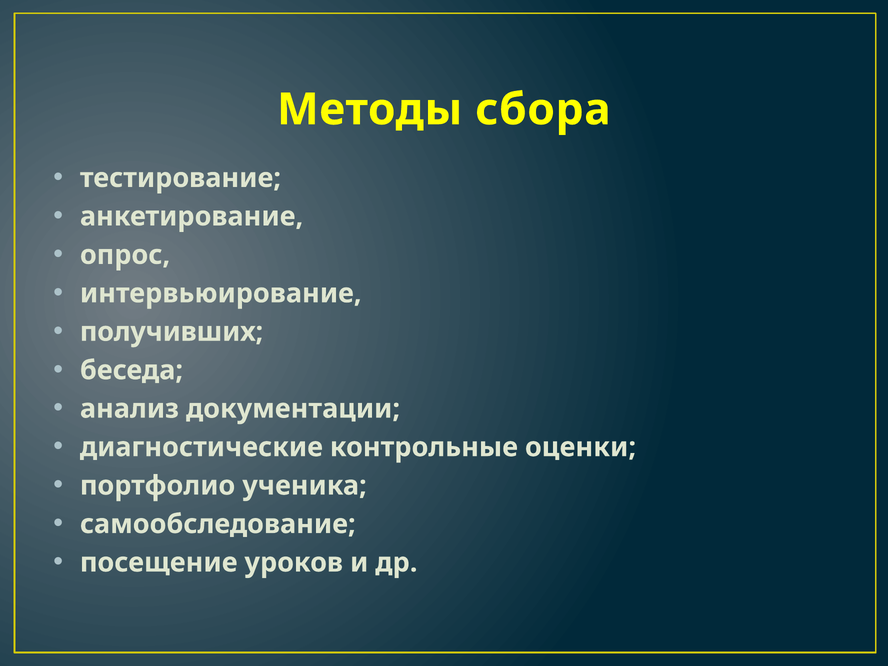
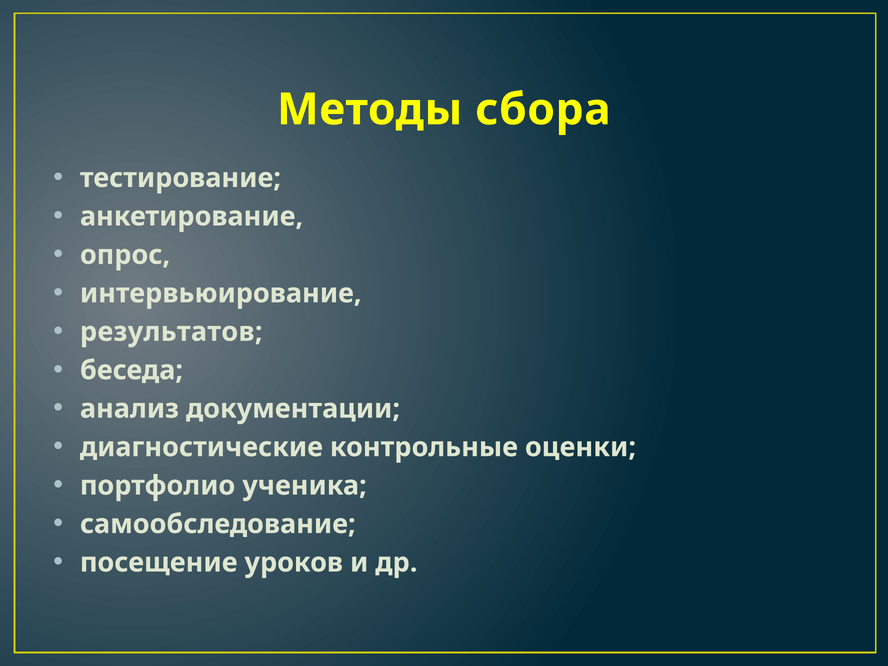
получивших: получивших -> результатов (171, 332)
